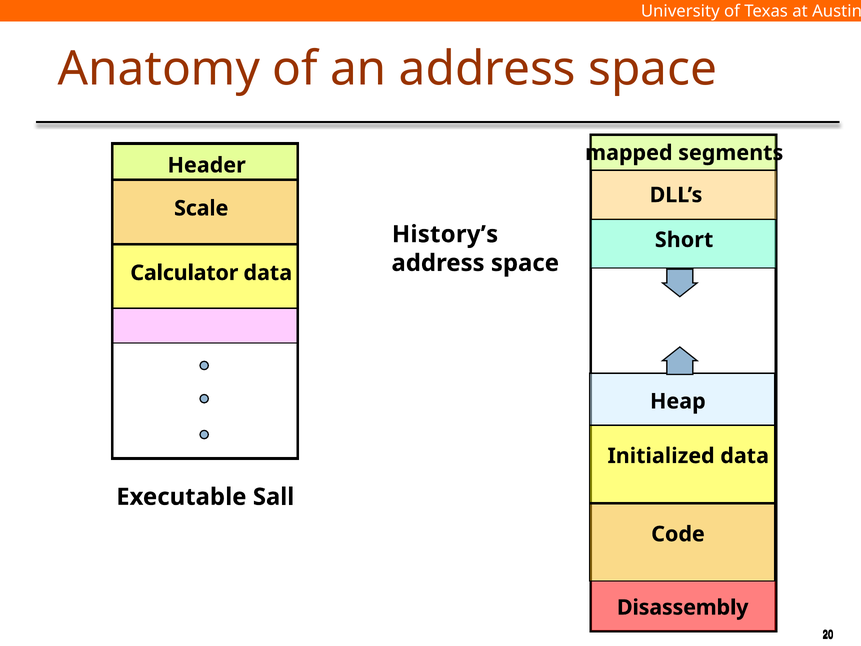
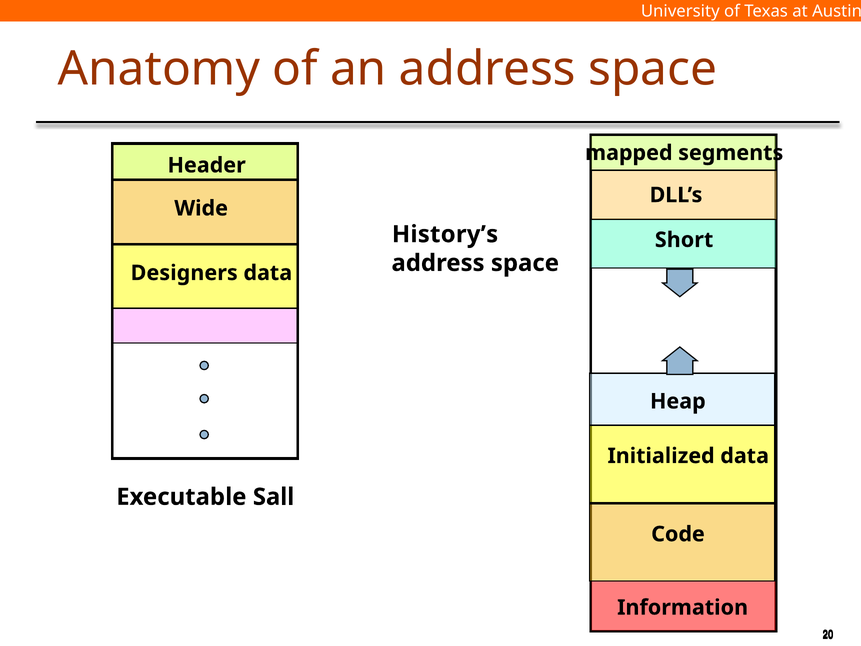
Scale: Scale -> Wide (201, 208)
Calculator: Calculator -> Designers (184, 273)
Disassembly: Disassembly -> Information (683, 607)
